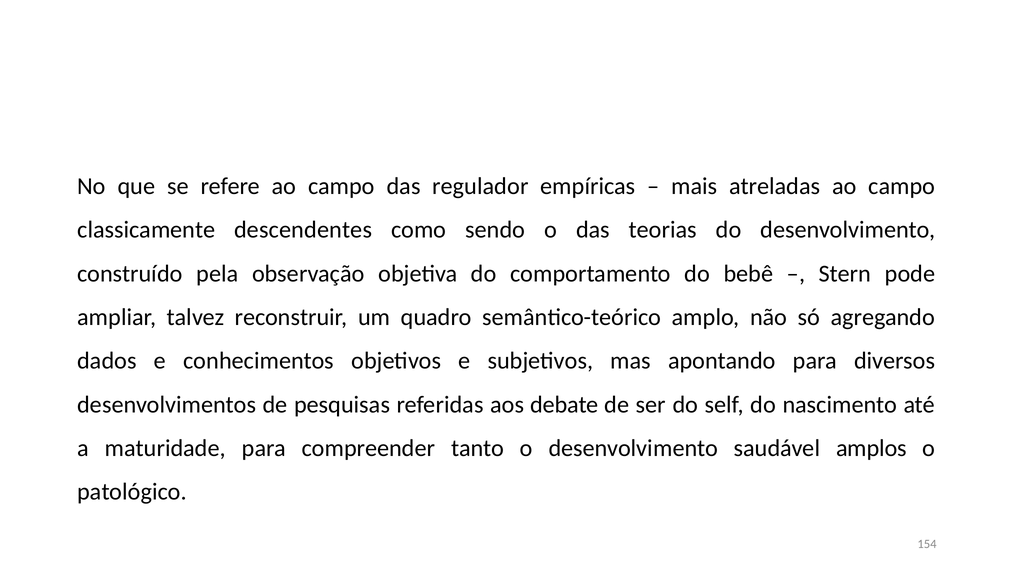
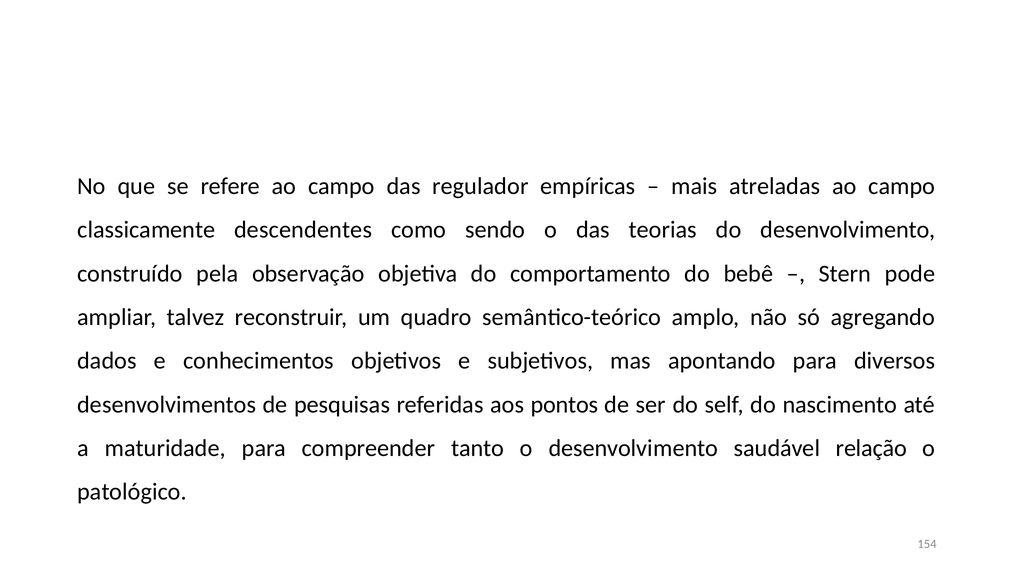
debate: debate -> pontos (564, 405)
amplos: amplos -> relação (871, 449)
